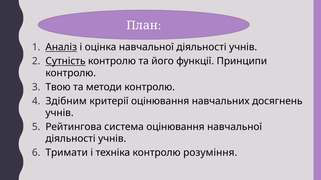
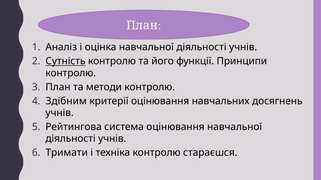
Аналіз underline: present -> none (61, 47)
Твою: Твою -> План (58, 87)
розуміння: розуміння -> стараєшся (210, 153)
